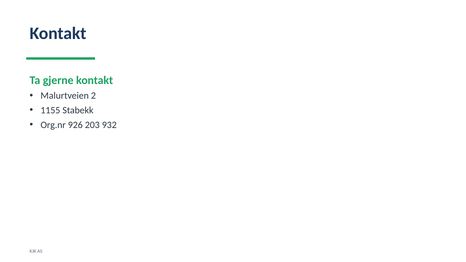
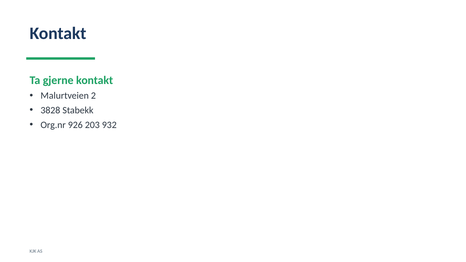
1155: 1155 -> 3828 (50, 110)
